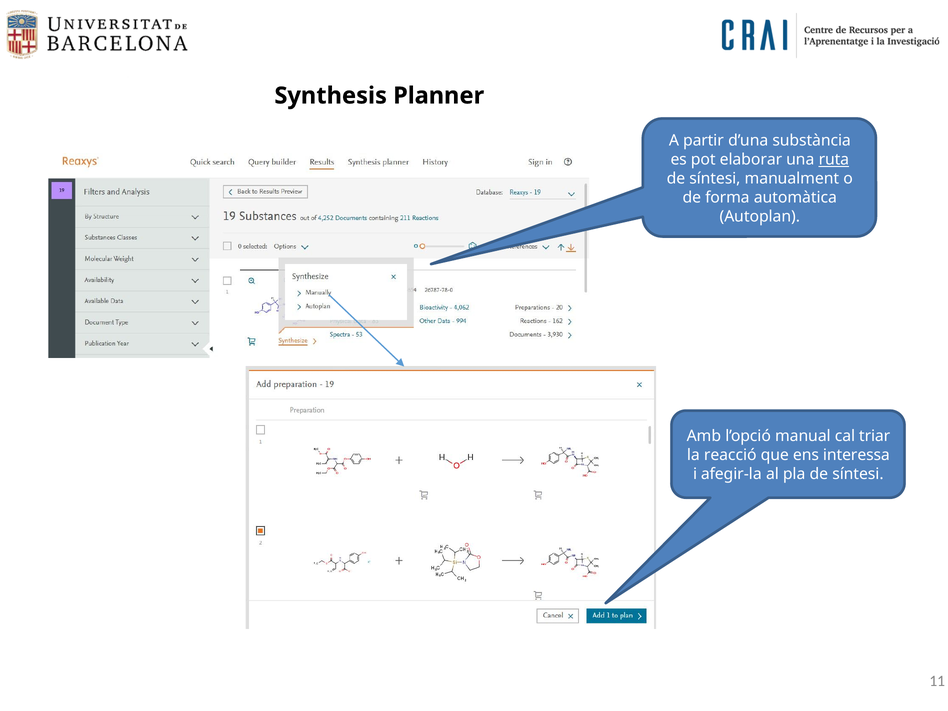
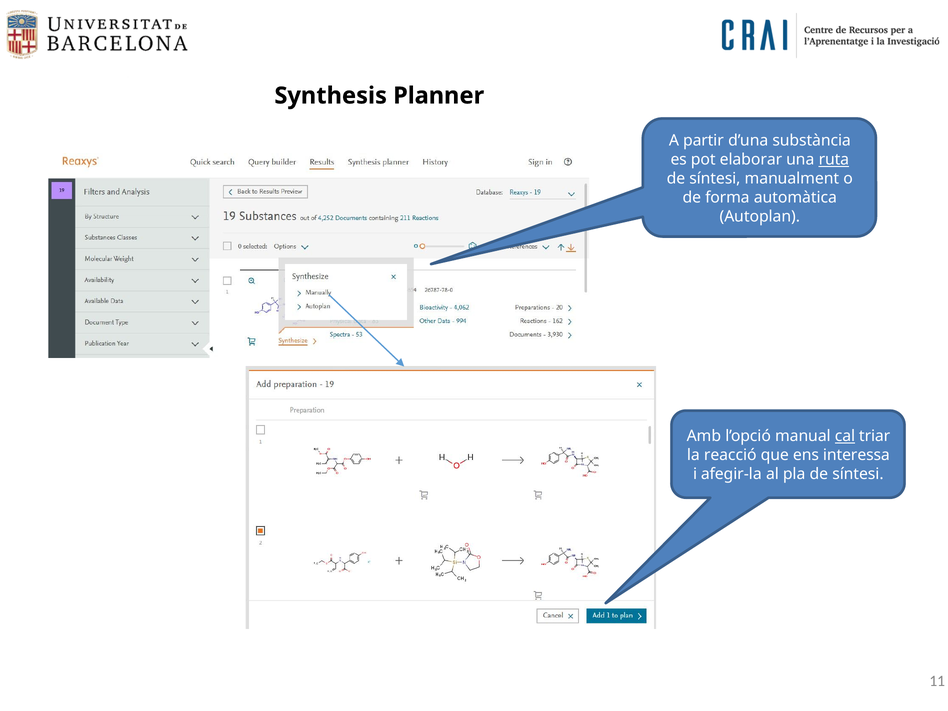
cal underline: none -> present (845, 436)
